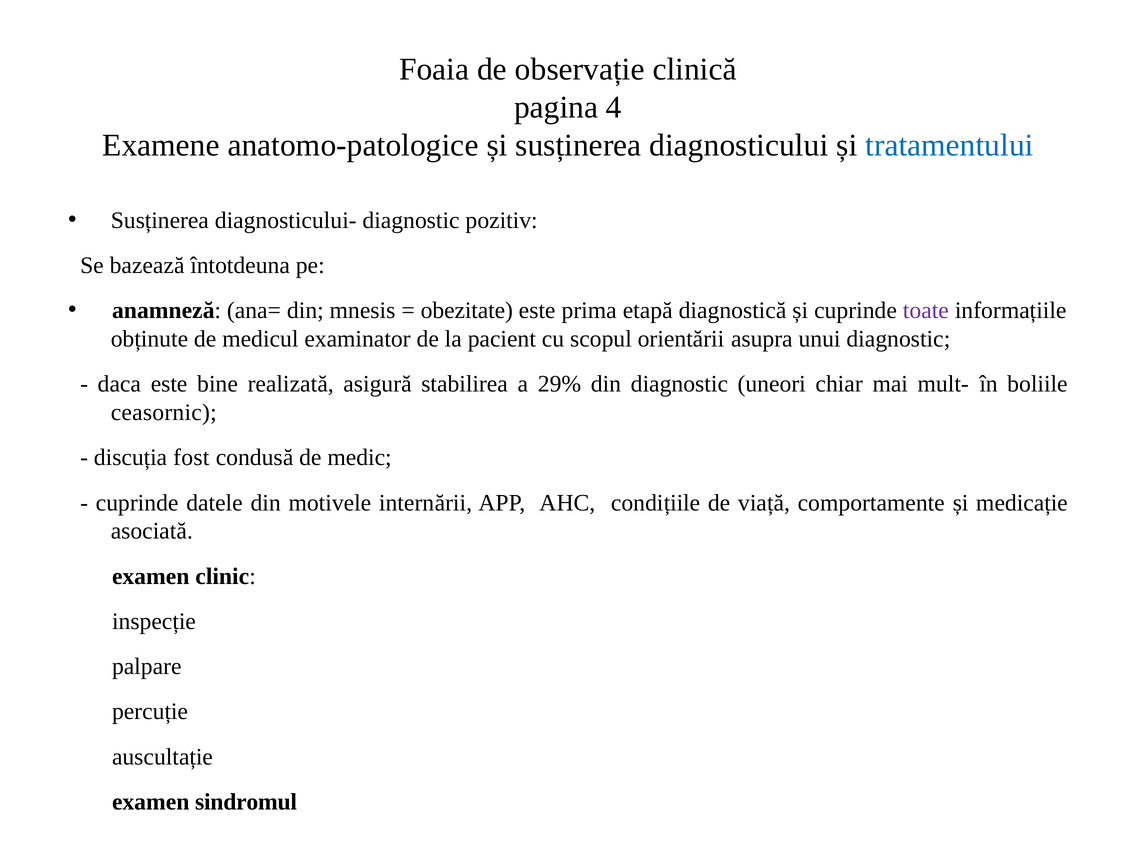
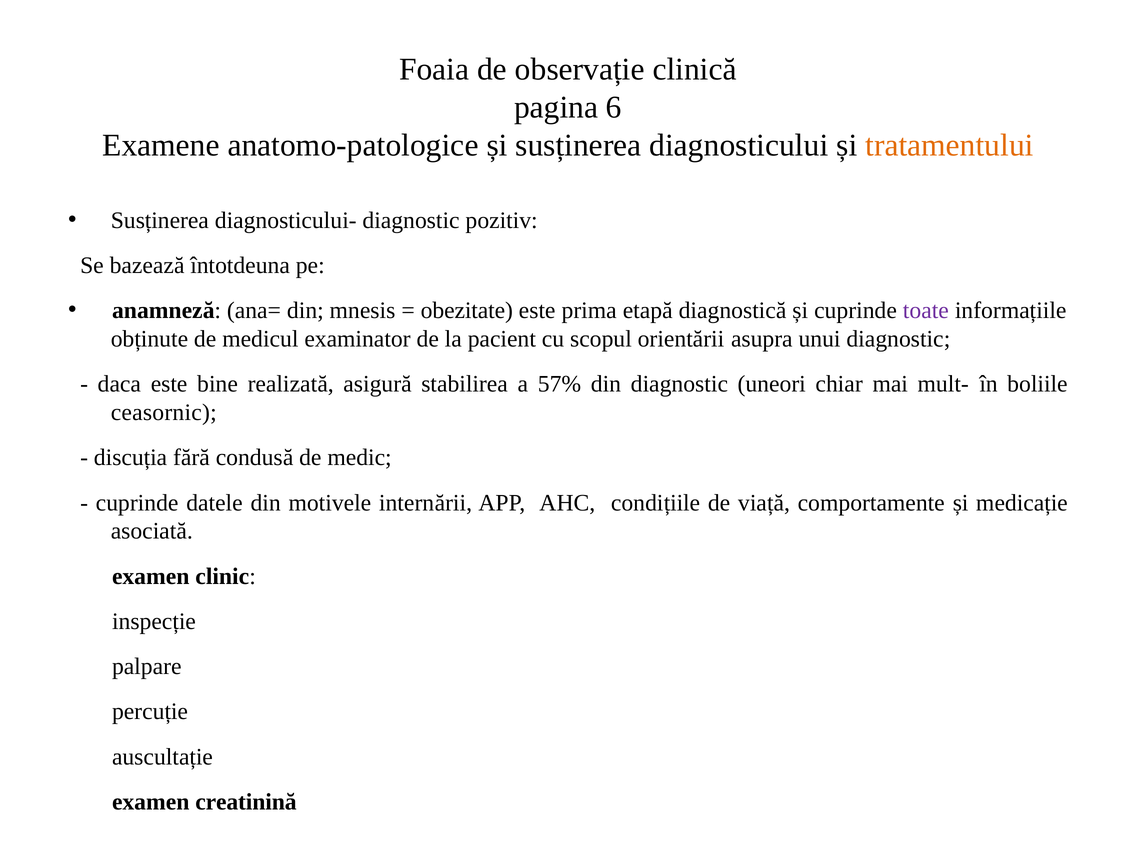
4: 4 -> 6 (614, 107)
tratamentului colour: blue -> orange (949, 145)
29%: 29% -> 57% (559, 384)
fost: fost -> fără (191, 458)
sindromul: sindromul -> creatinină (246, 802)
